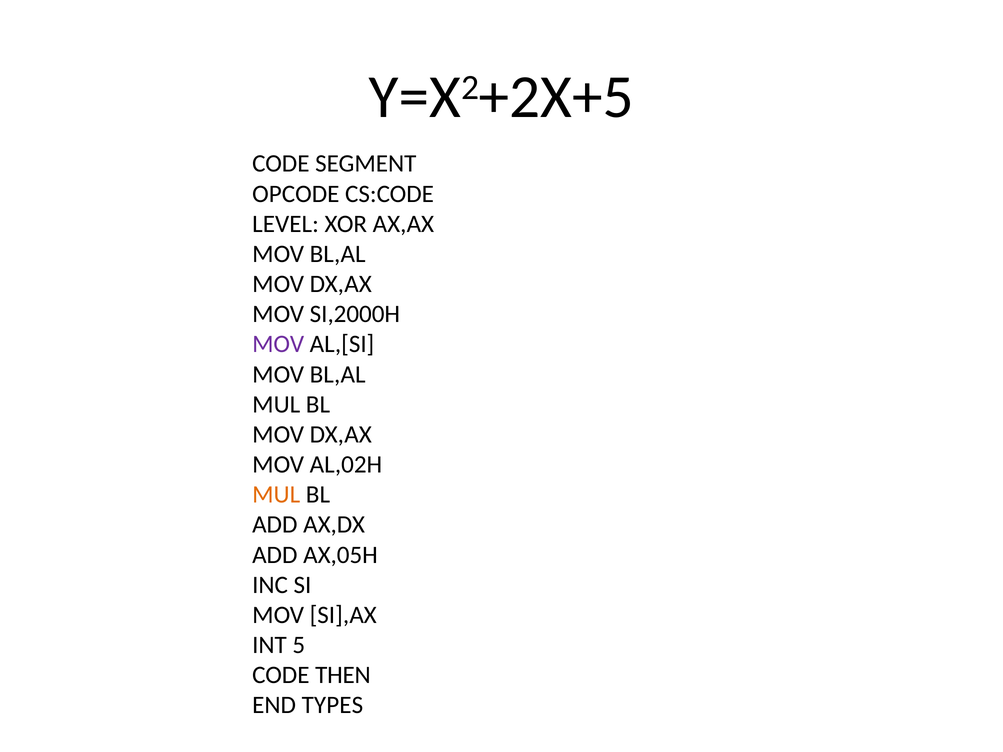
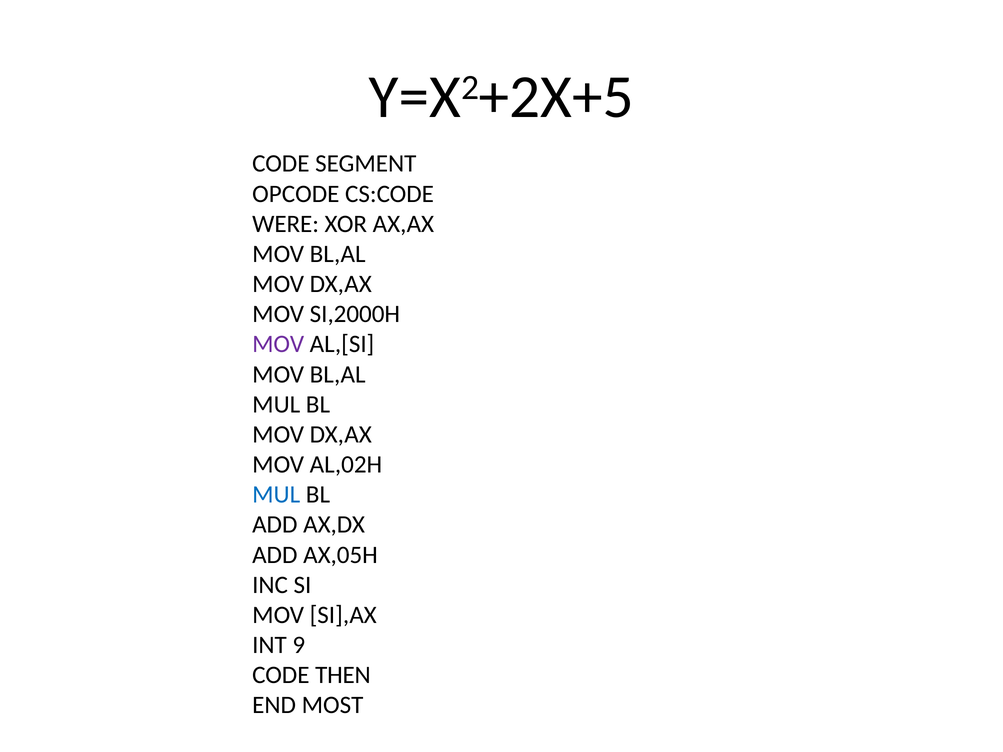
LEVEL: LEVEL -> WERE (286, 224)
MUL colour: orange -> blue (276, 495)
5: 5 -> 9 (299, 645)
TYPES: TYPES -> MOST (333, 705)
